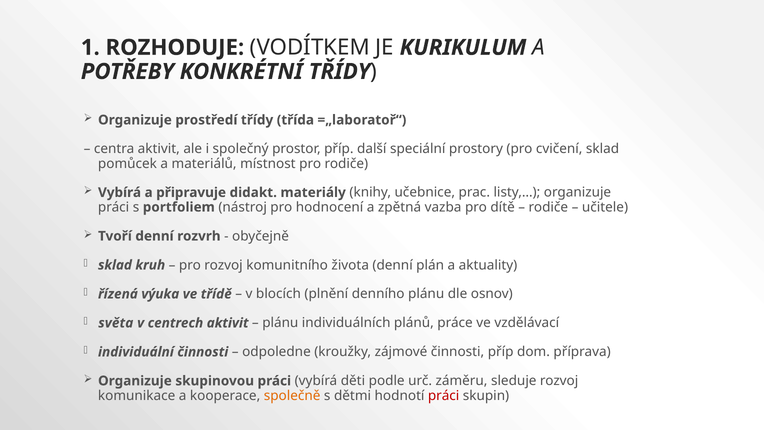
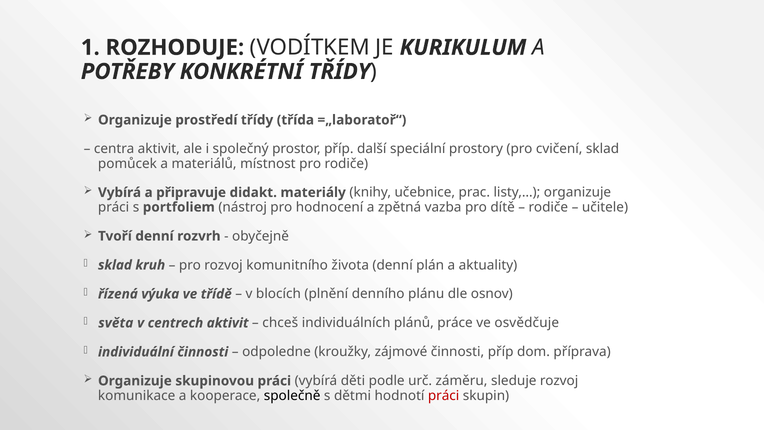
plánu: plánu -> chceš (280, 323)
vzdělávací: vzdělávací -> osvědčuje (527, 323)
společně colour: orange -> black (292, 395)
